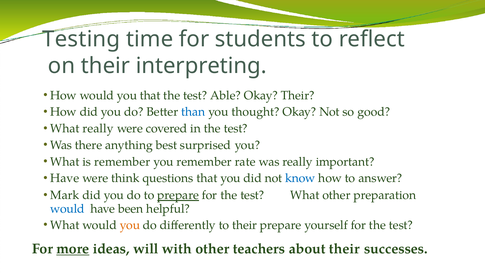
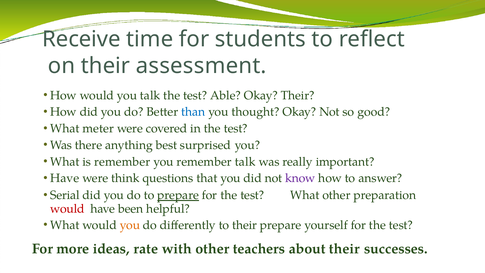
Testing: Testing -> Receive (81, 39)
interpreting: interpreting -> assessment (201, 66)
you that: that -> talk (150, 95)
What really: really -> meter (98, 129)
remember rate: rate -> talk (245, 162)
know colour: blue -> purple (300, 178)
Mark: Mark -> Serial (65, 195)
would colour: blue -> red (67, 209)
more underline: present -> none (73, 249)
will: will -> rate (146, 249)
